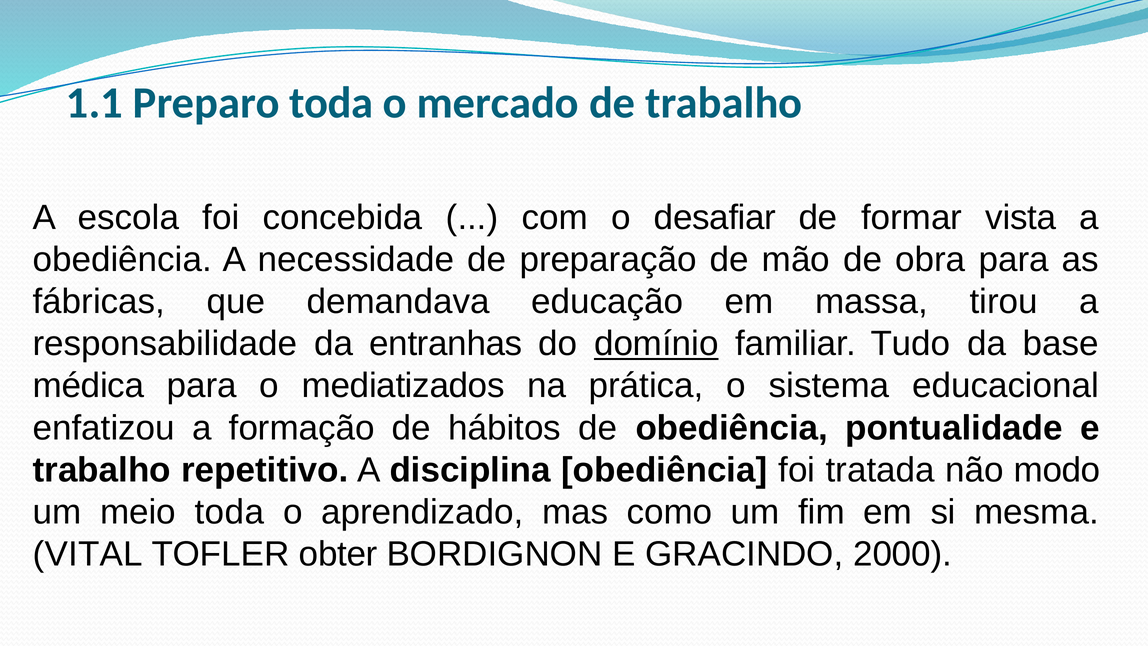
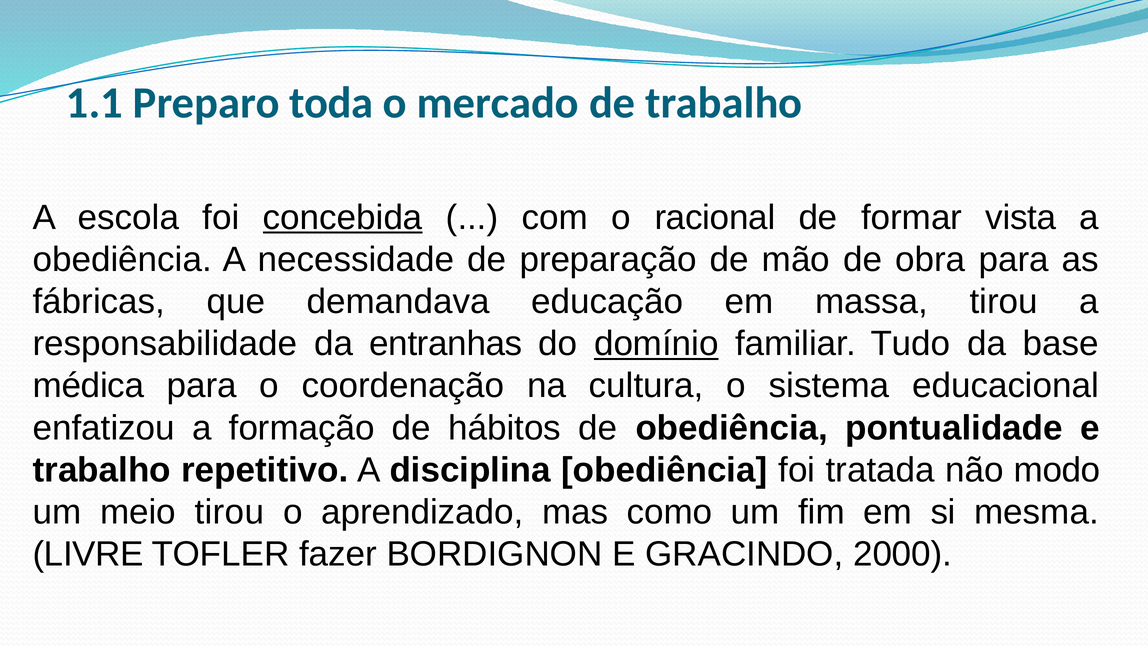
concebida underline: none -> present (343, 217)
desafiar: desafiar -> racional (715, 217)
mediatizados: mediatizados -> coordenação (403, 386)
prática: prática -> cultura (646, 386)
meio toda: toda -> tirou (229, 512)
VITAL: VITAL -> LIVRE (88, 554)
obter: obter -> fazer (338, 554)
